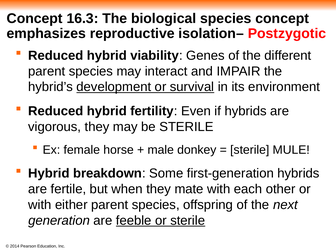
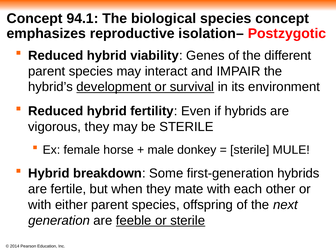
16.3: 16.3 -> 94.1 (82, 18)
